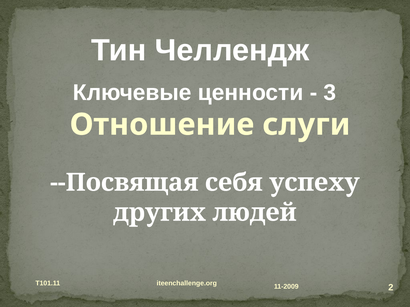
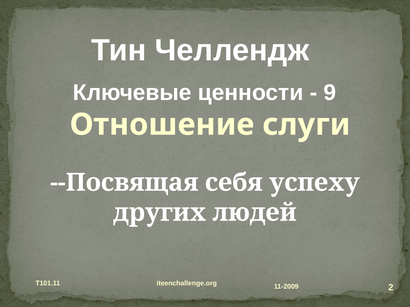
3: 3 -> 9 (330, 93)
